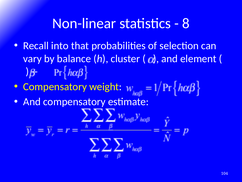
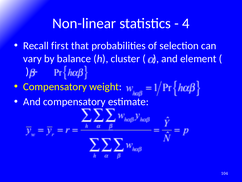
8: 8 -> 4 (186, 23)
into: into -> first (60, 46)
